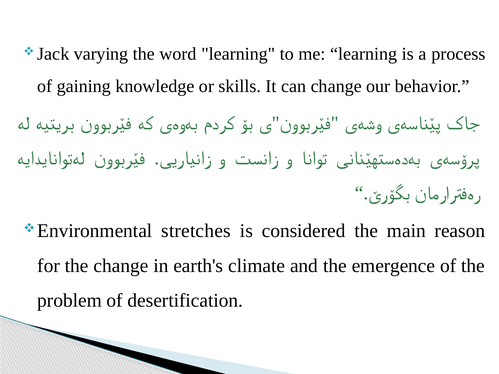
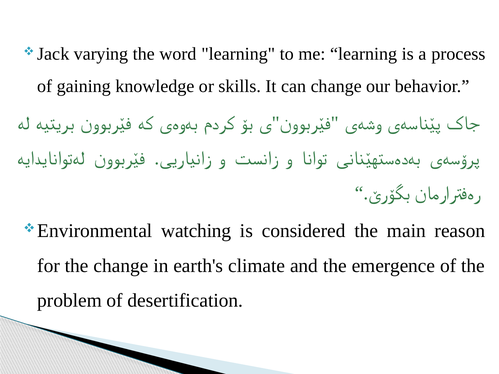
stretches: stretches -> watching (196, 231)
